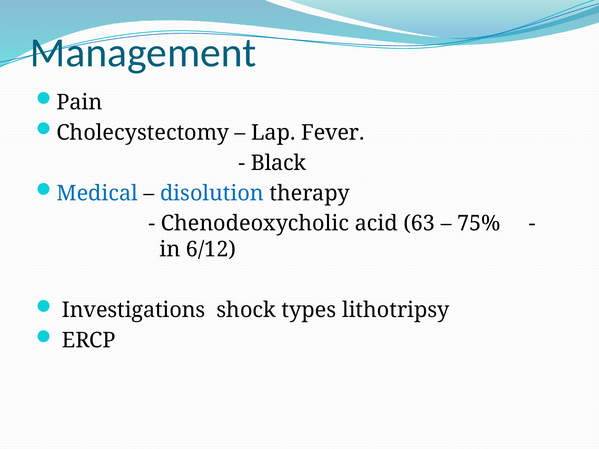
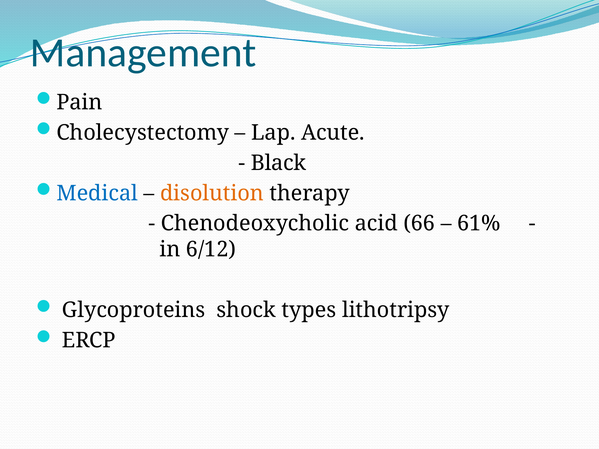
Fever: Fever -> Acute (333, 133)
disolution colour: blue -> orange (212, 193)
63: 63 -> 66 (419, 224)
75%: 75% -> 61% (479, 224)
Investigations: Investigations -> Glycoproteins (134, 310)
